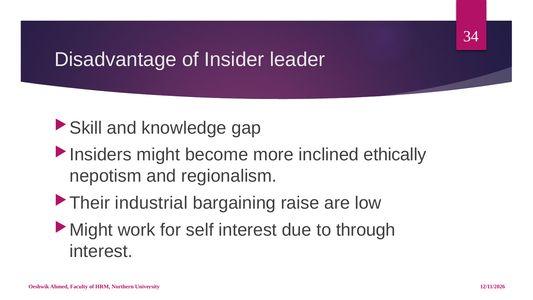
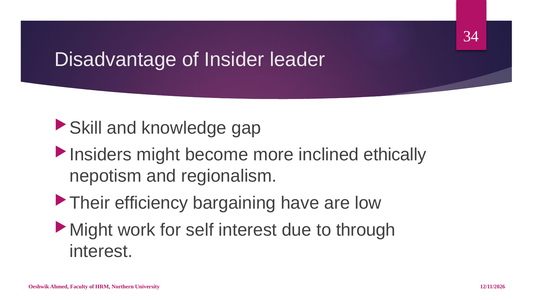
industrial: industrial -> efficiency (151, 203)
raise: raise -> have (300, 203)
